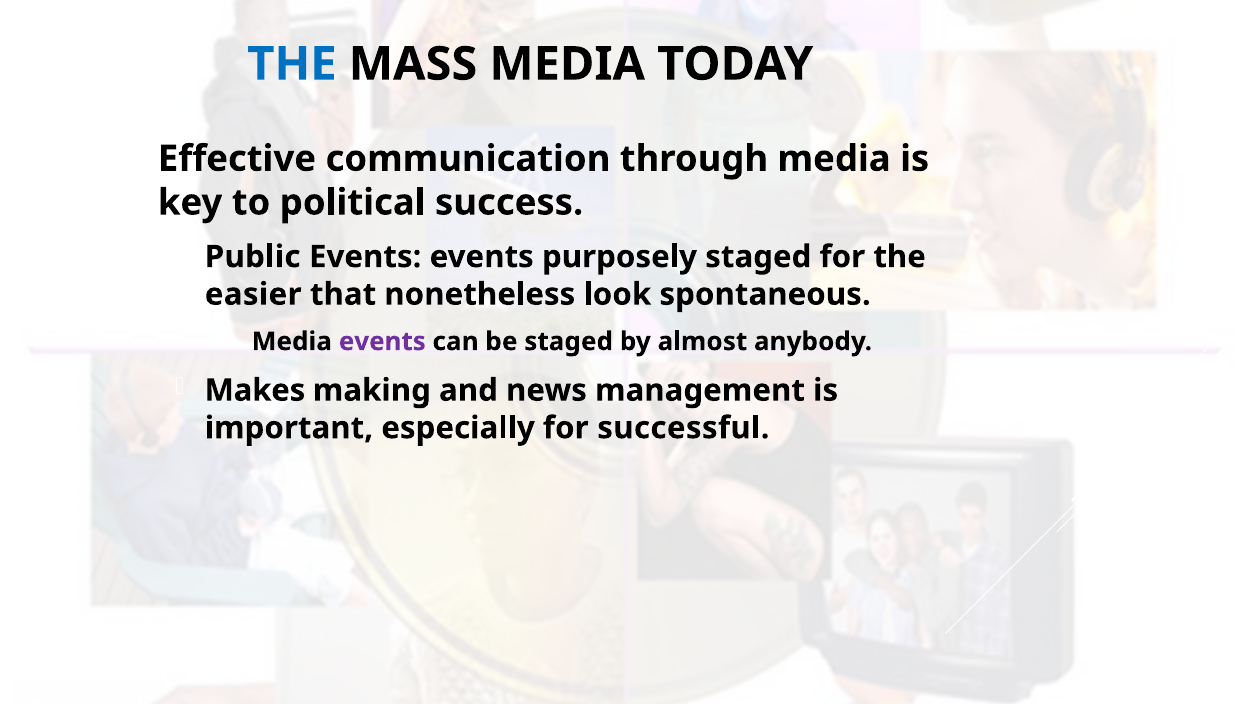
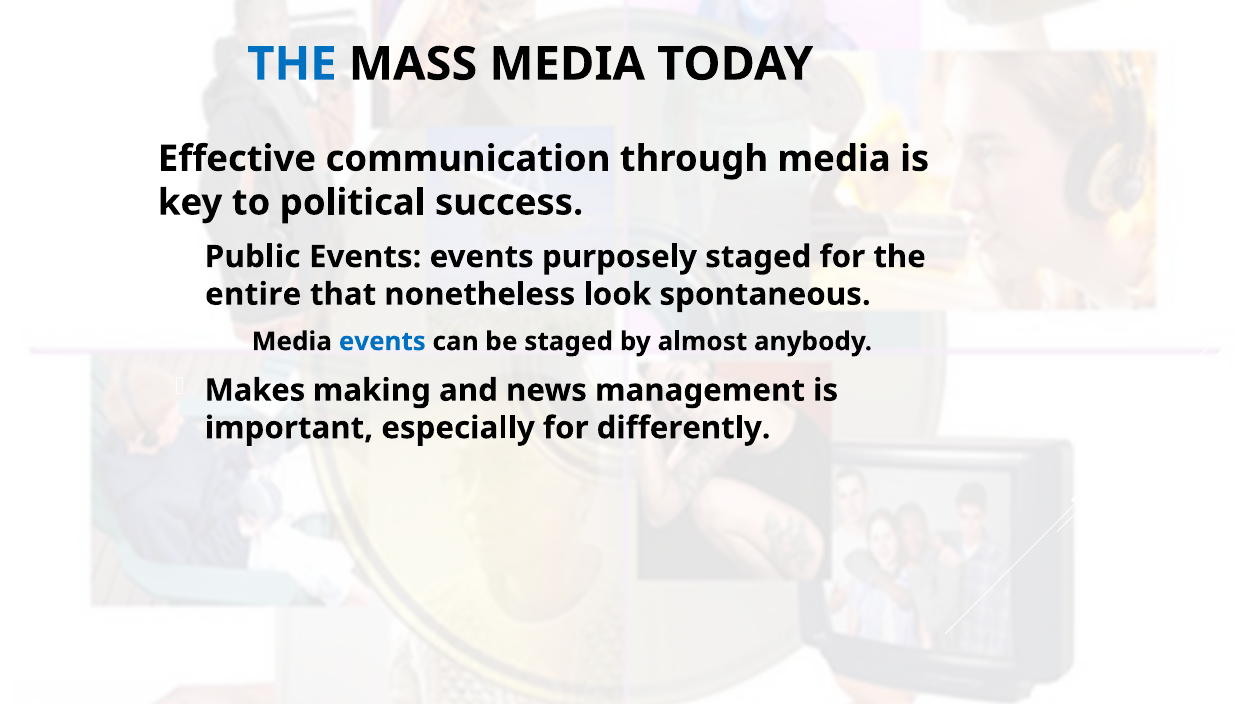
easier: easier -> entire (253, 295)
events colour: purple -> blue (382, 342)
successful: successful -> differently (684, 428)
